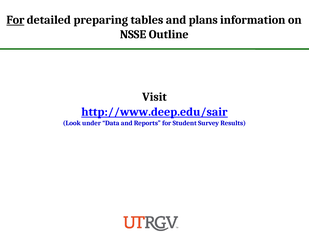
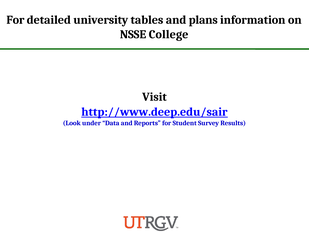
For underline: present -> none (15, 20)
preparing: preparing -> university (101, 20)
Outline: Outline -> College (169, 34)
